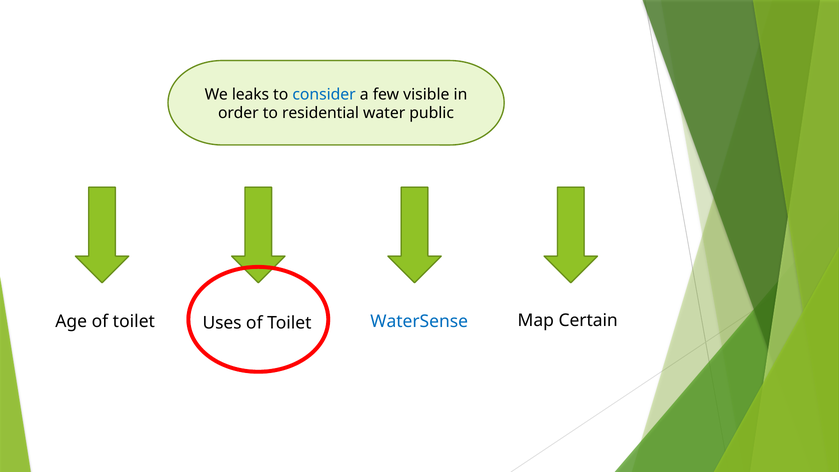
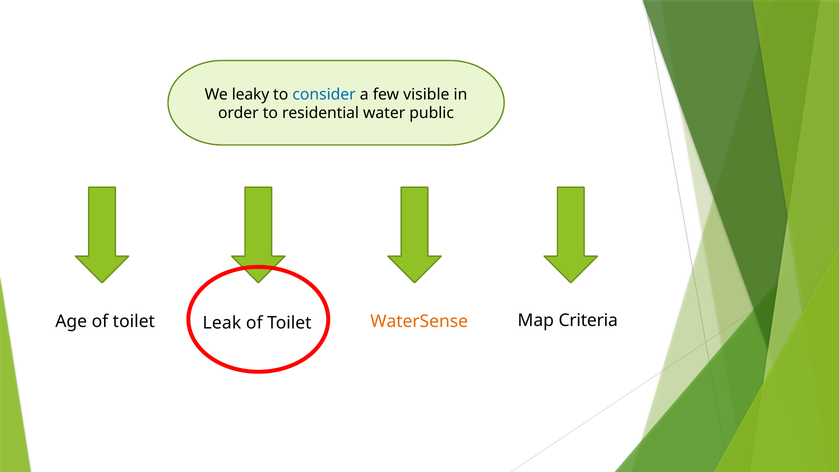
leaks: leaks -> leaky (251, 94)
Uses: Uses -> Leak (222, 323)
WaterSense colour: blue -> orange (419, 322)
Certain: Certain -> Criteria (588, 320)
